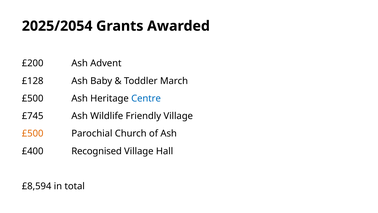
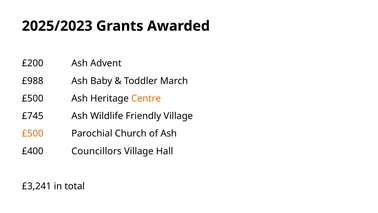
2025/2054: 2025/2054 -> 2025/2023 (57, 26)
£128: £128 -> £988 (33, 81)
Centre colour: blue -> orange (146, 98)
Recognised: Recognised -> Councillors (96, 151)
£8,594: £8,594 -> £3,241 (37, 186)
